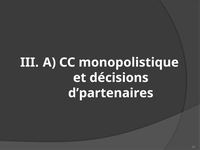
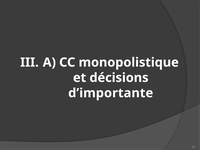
d’partenaires: d’partenaires -> d’importante (111, 93)
